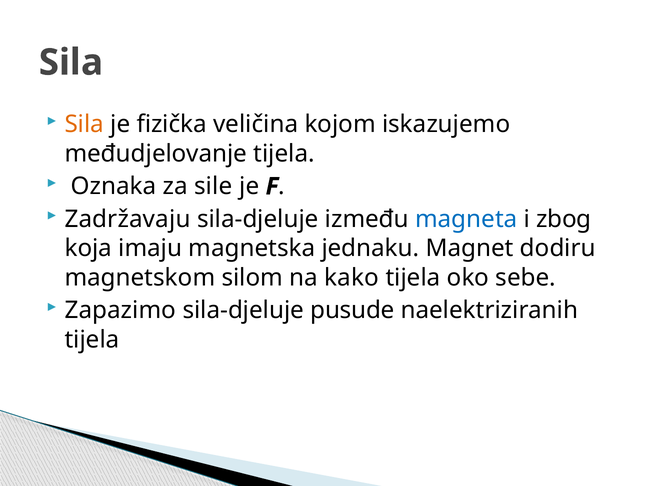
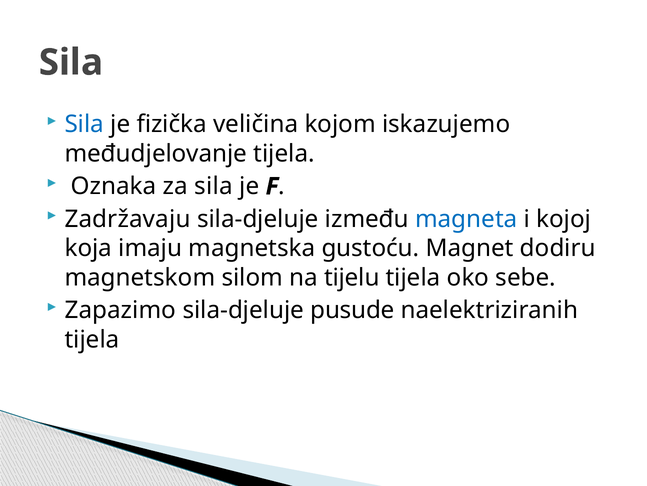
Sila colour: orange -> blue (84, 124)
za sile: sile -> sila (213, 186)
zbog: zbog -> kojoj (564, 219)
jednaku: jednaku -> gustoću (370, 248)
kako: kako -> tijelu (352, 277)
